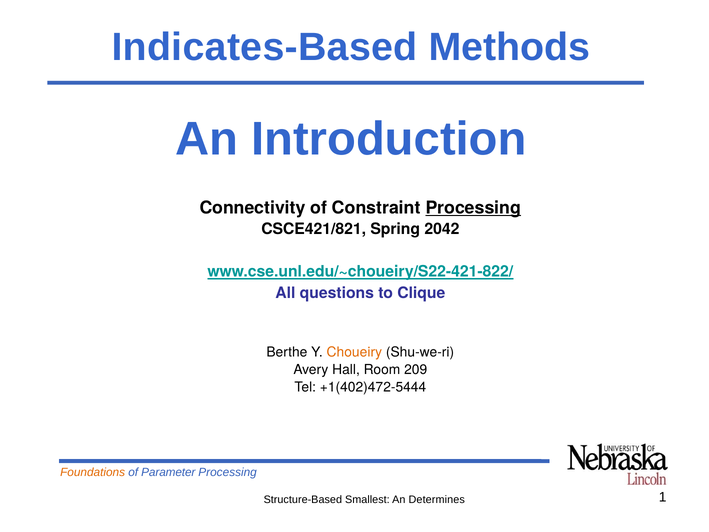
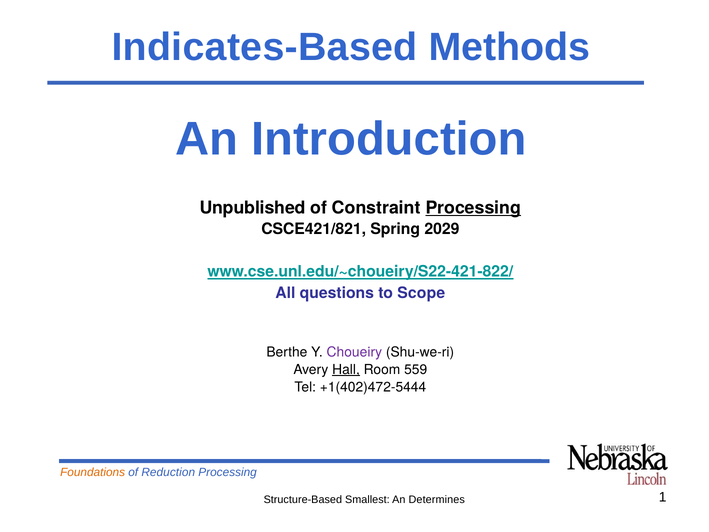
Connectivity: Connectivity -> Unpublished (253, 208)
2042: 2042 -> 2029 (442, 229)
Clique: Clique -> Scope (421, 293)
Choueiry colour: orange -> purple (354, 352)
Hall underline: none -> present (346, 369)
209: 209 -> 559 (416, 369)
Parameter: Parameter -> Reduction (168, 472)
